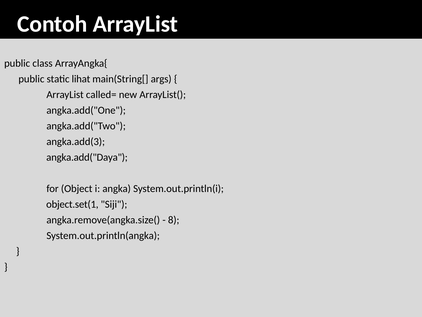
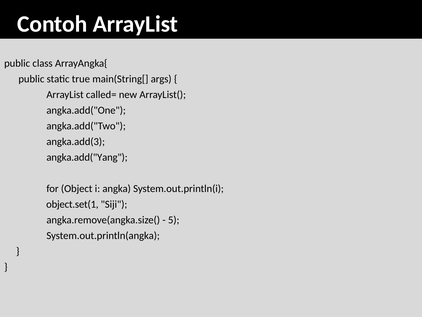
lihat: lihat -> true (81, 79)
angka.add("Daya: angka.add("Daya -> angka.add("Yang (87, 157)
8: 8 -> 5 (174, 220)
